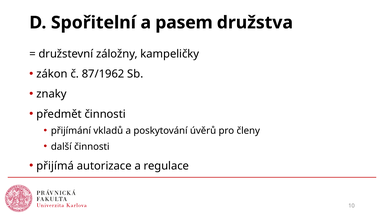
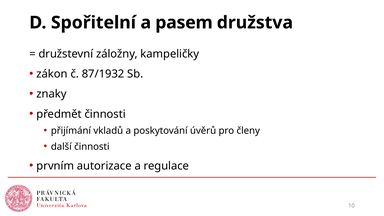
87/1962: 87/1962 -> 87/1932 (103, 74)
přijímá: přijímá -> prvním (55, 166)
